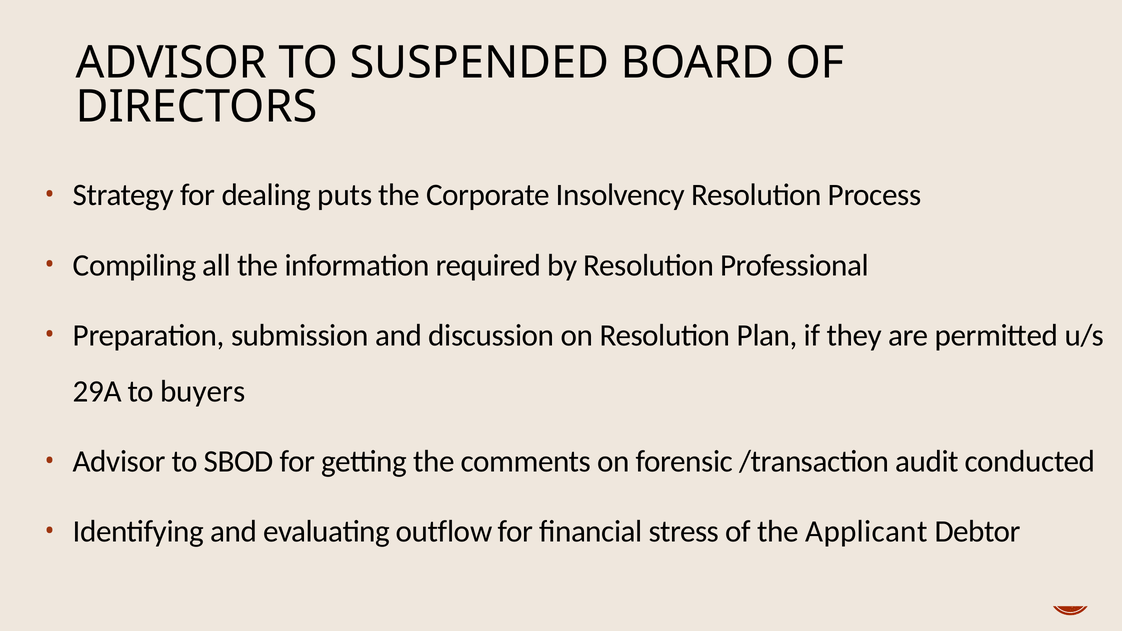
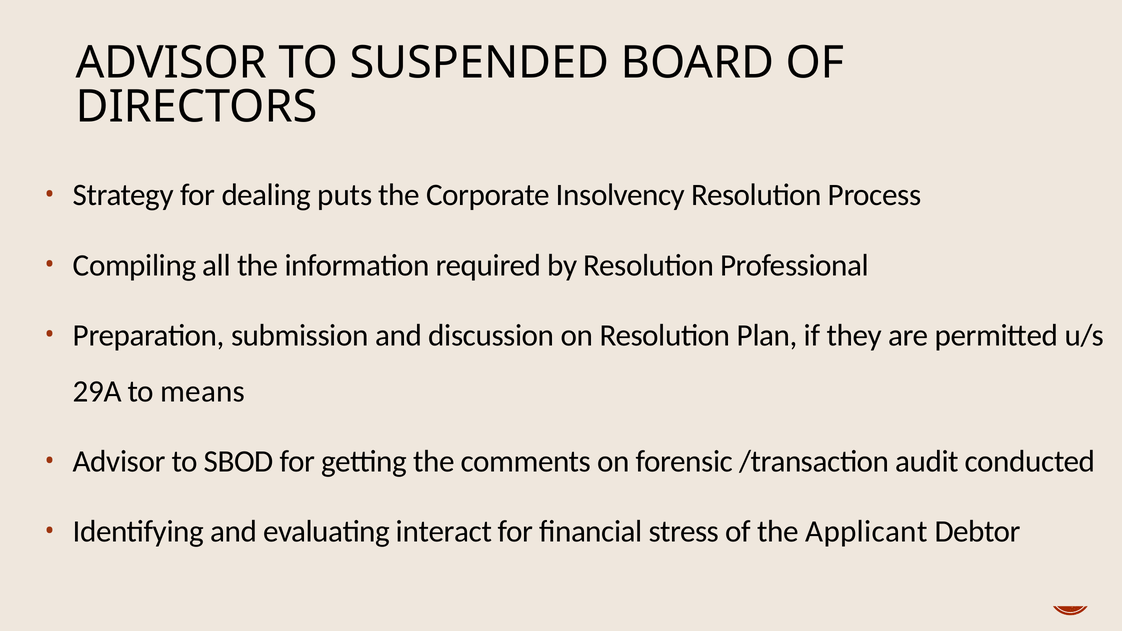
buyers: buyers -> means (203, 391)
outflow: outflow -> interact (444, 532)
